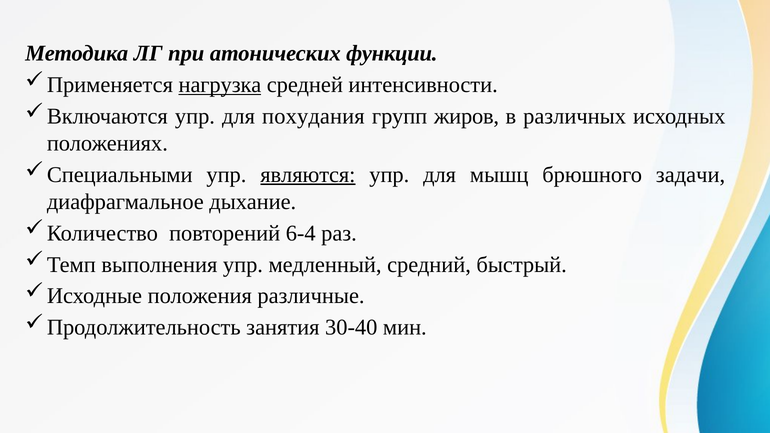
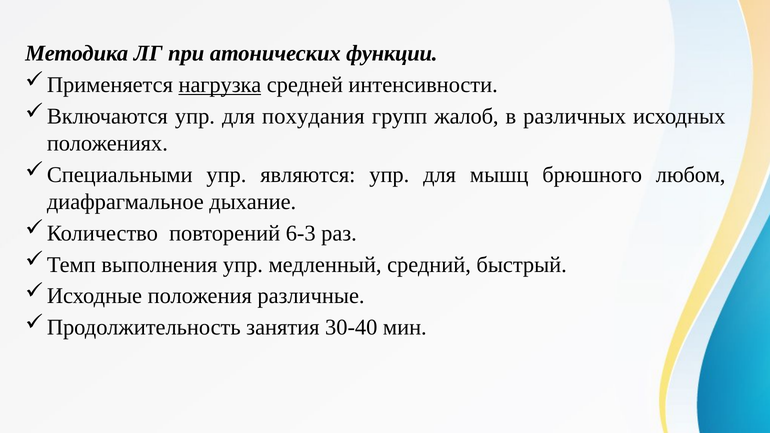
жиров: жиров -> жалоб (466, 116)
являются underline: present -> none (308, 175)
задачи: задачи -> любом (691, 175)
6-4: 6-4 -> 6-3 (301, 233)
